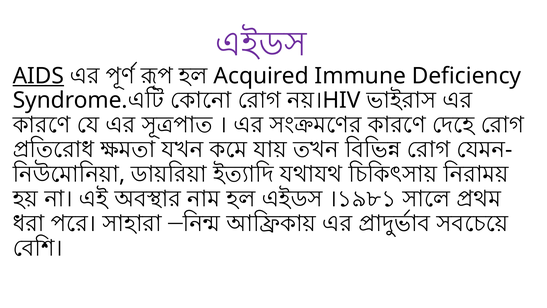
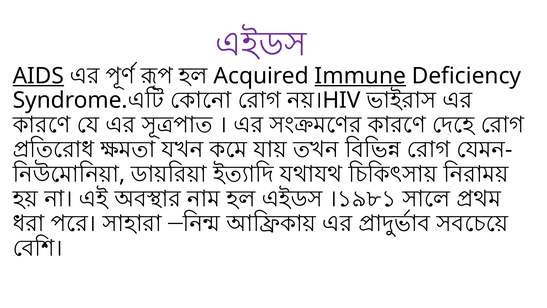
Immune underline: none -> present (360, 76)
